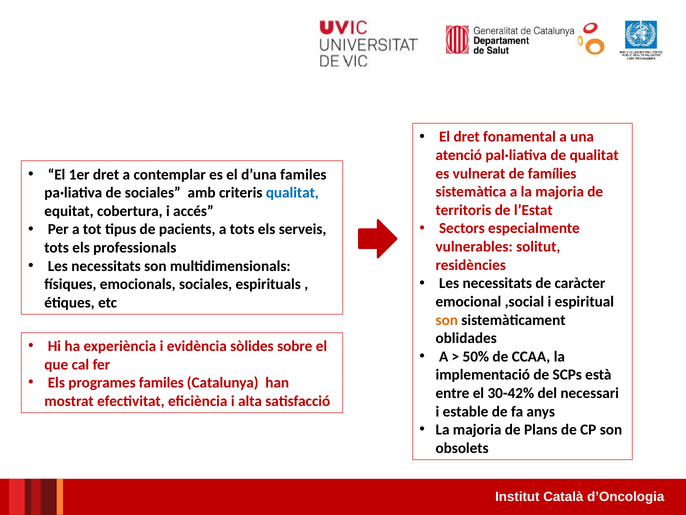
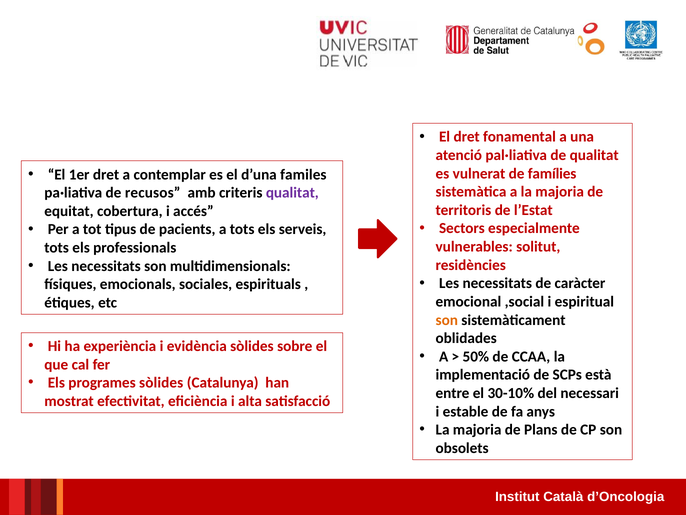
de sociales: sociales -> recusos (153, 193)
qualitat colour: blue -> purple (292, 193)
programes familes: familes -> sòlides (161, 382)
30-42%: 30-42% -> 30-10% (511, 393)
